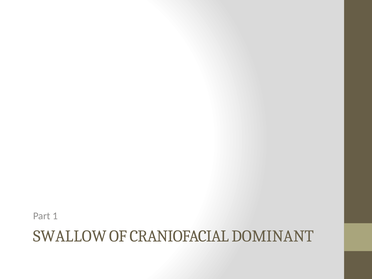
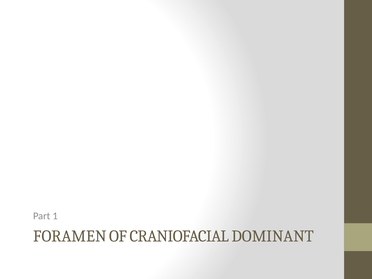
SWALLOW: SWALLOW -> FORAMEN (70, 236)
